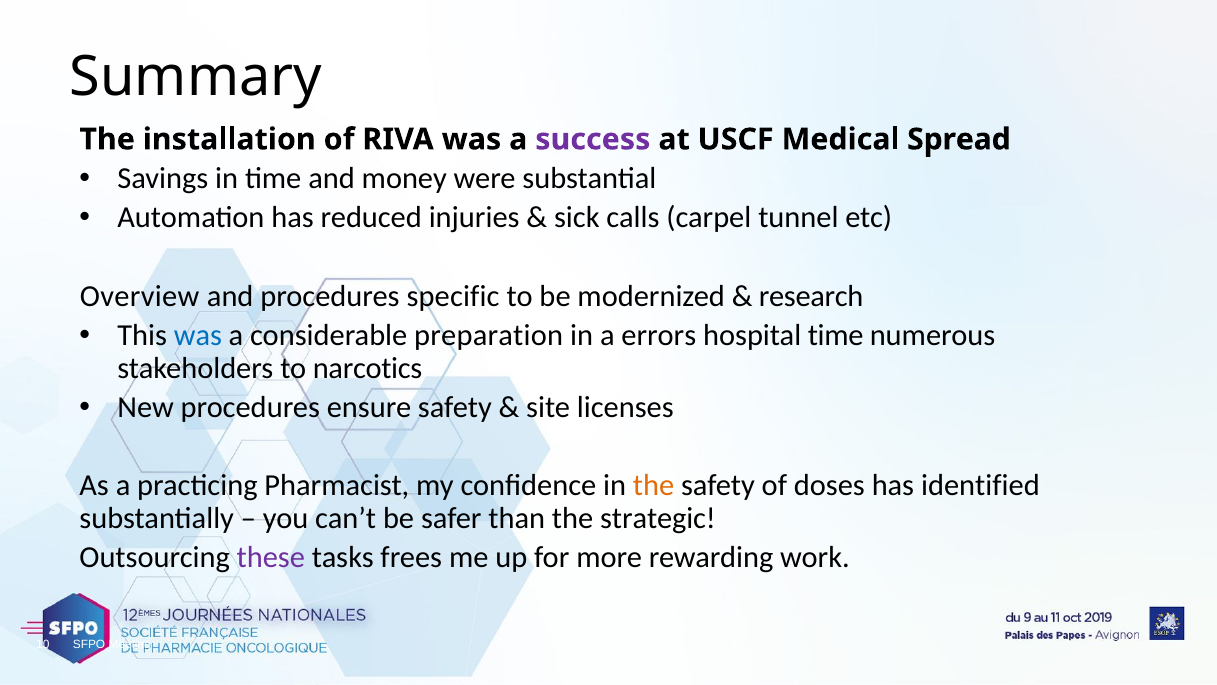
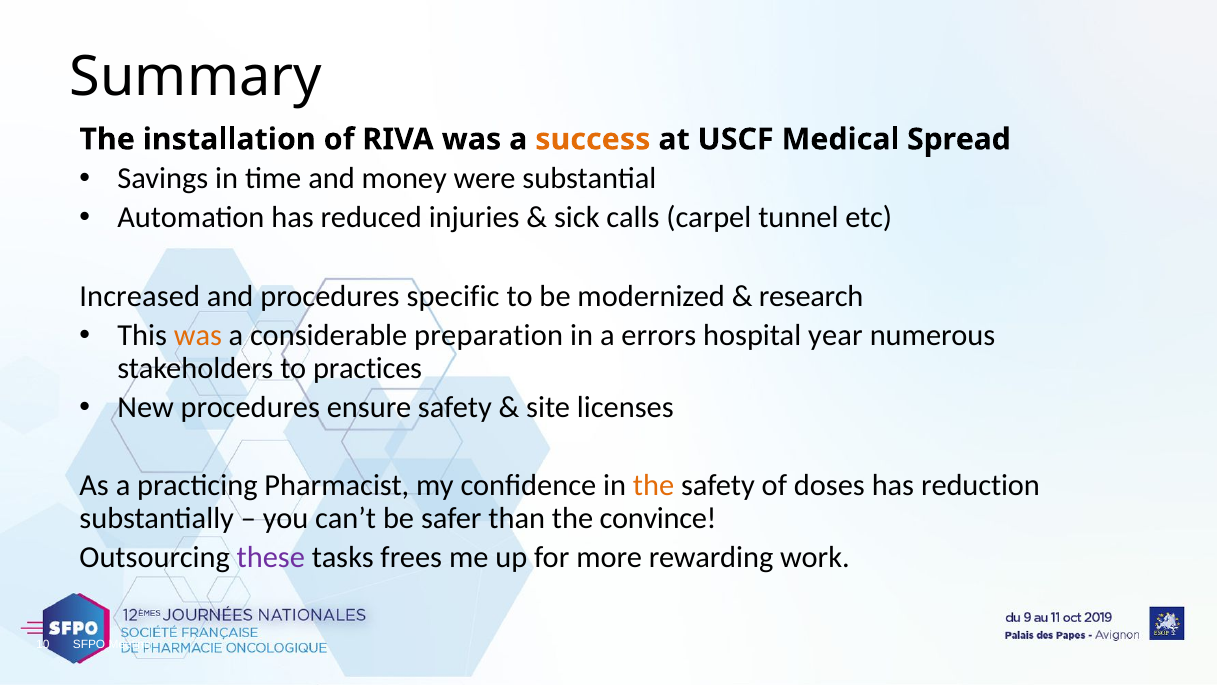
success colour: purple -> orange (593, 139)
Overview: Overview -> Increased (140, 296)
was colour: blue -> orange (198, 335)
hospital time: time -> year (835, 335)
narcotics: narcotics -> practices (368, 368)
identified: identified -> reduction (980, 485)
strategic: strategic -> convince (658, 518)
